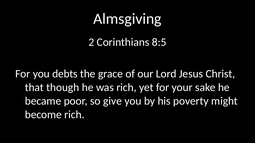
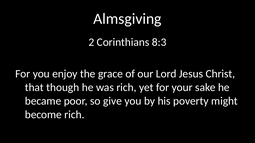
8:5: 8:5 -> 8:3 (159, 42)
debts: debts -> enjoy (65, 74)
